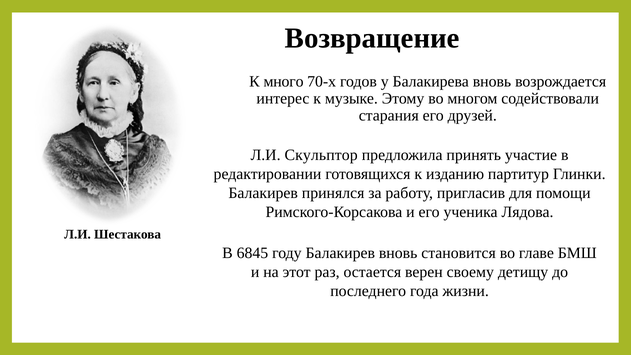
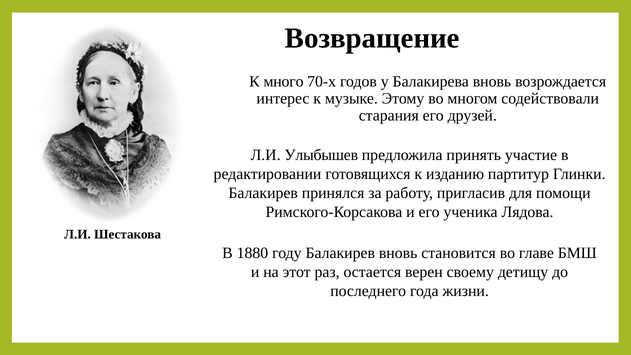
Скульптор: Скульптор -> Улыбышев (321, 155)
6845: 6845 -> 1880 (252, 253)
